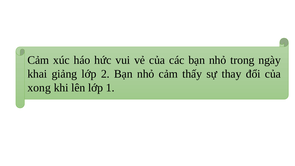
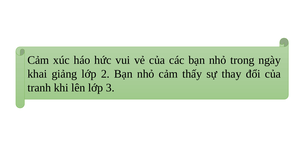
xong: xong -> tranh (39, 88)
1: 1 -> 3 (110, 88)
